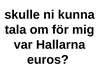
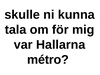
euros: euros -> métro (48, 60)
